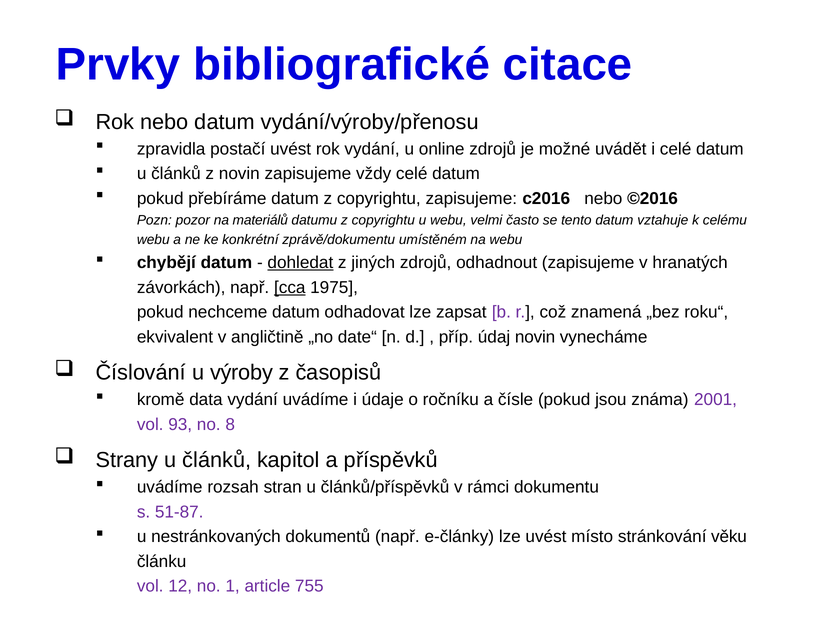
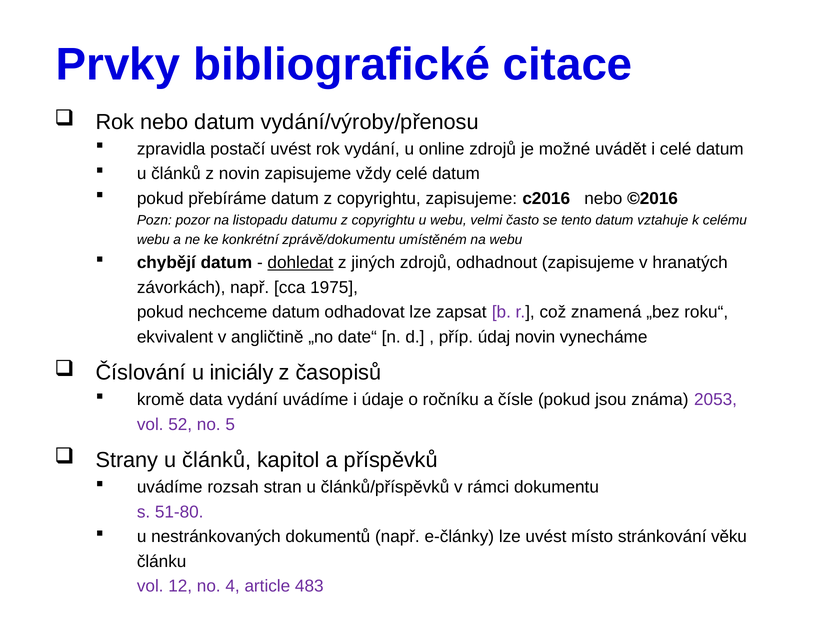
materiálů: materiálů -> listopadu (260, 220)
cca underline: present -> none (290, 287)
výroby: výroby -> iniciály (242, 373)
2001: 2001 -> 2053 (716, 400)
93: 93 -> 52 (180, 424)
8: 8 -> 5 (230, 424)
51-87: 51-87 -> 51-80 (179, 512)
1: 1 -> 4 (233, 586)
755: 755 -> 483 (309, 586)
